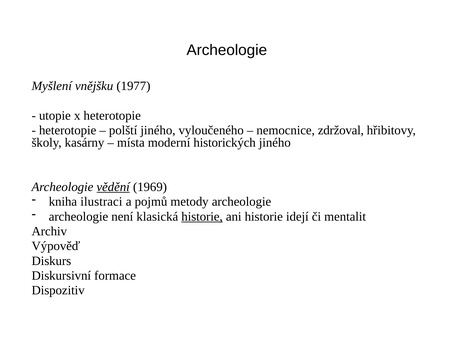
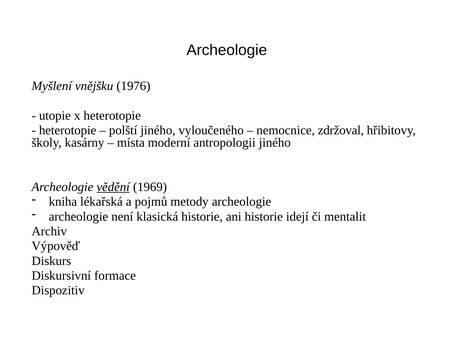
1977: 1977 -> 1976 (133, 86)
historických: historických -> antropologii (225, 142)
ilustraci: ilustraci -> lékařská (101, 201)
historie underline: present -> none (202, 216)
